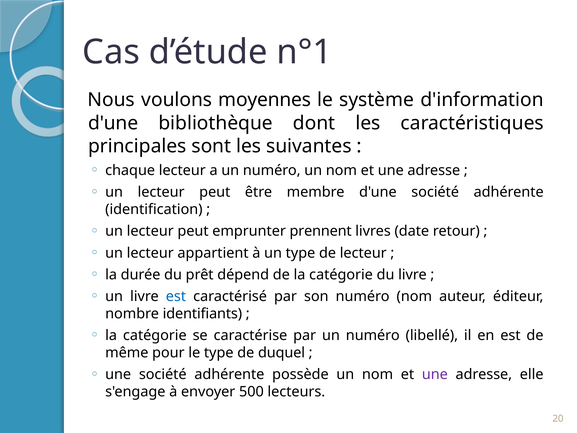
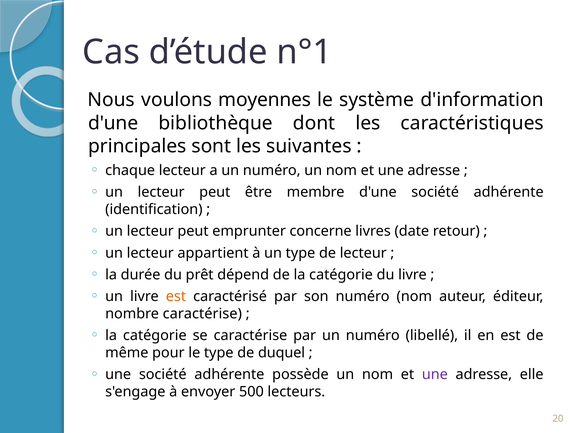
prennent: prennent -> concerne (321, 231)
est colour: blue -> orange (176, 296)
nombre identifiants: identifiants -> caractérise (202, 314)
